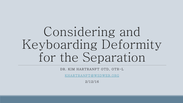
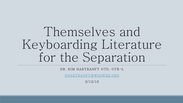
Considering: Considering -> Themselves (80, 32)
Deformity: Deformity -> Literature (132, 45)
